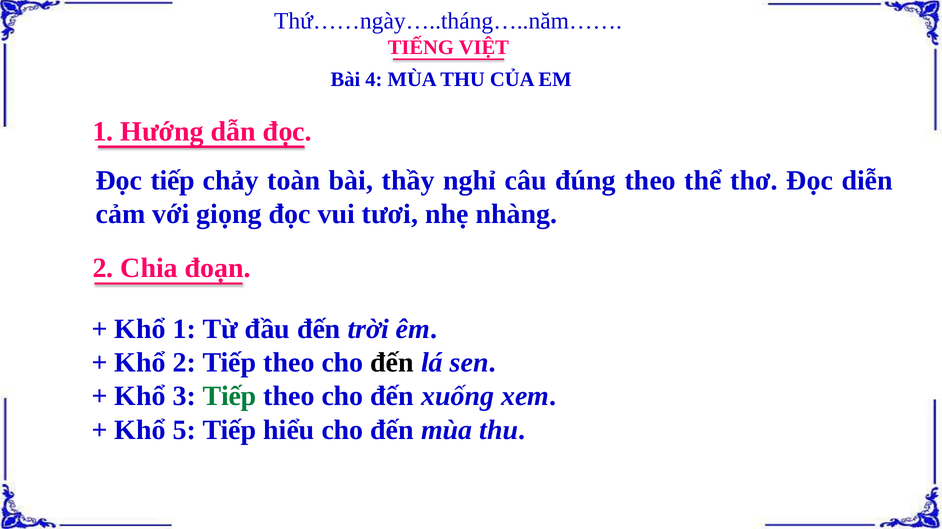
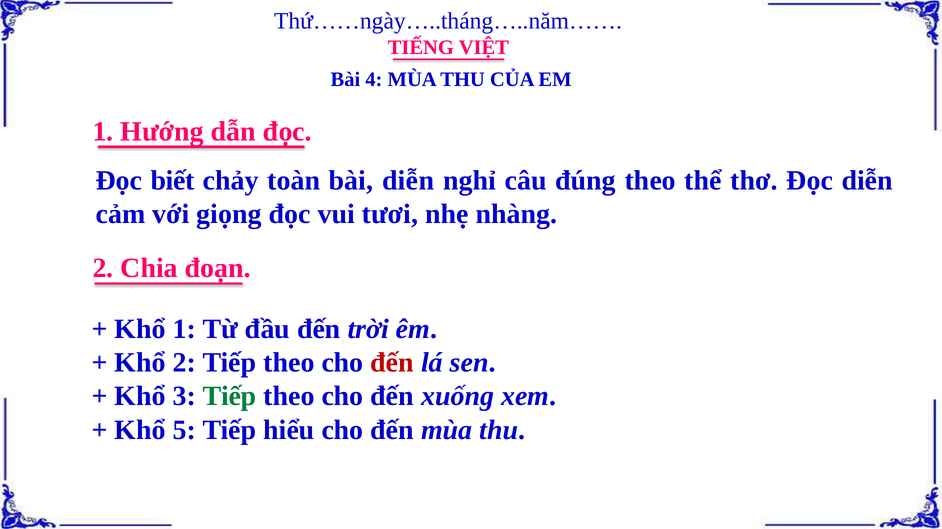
Đọc tiếp: tiếp -> biết (173, 181)
bài thầy: thầy -> diễn (408, 181)
đến colour: black -> red (392, 363)
